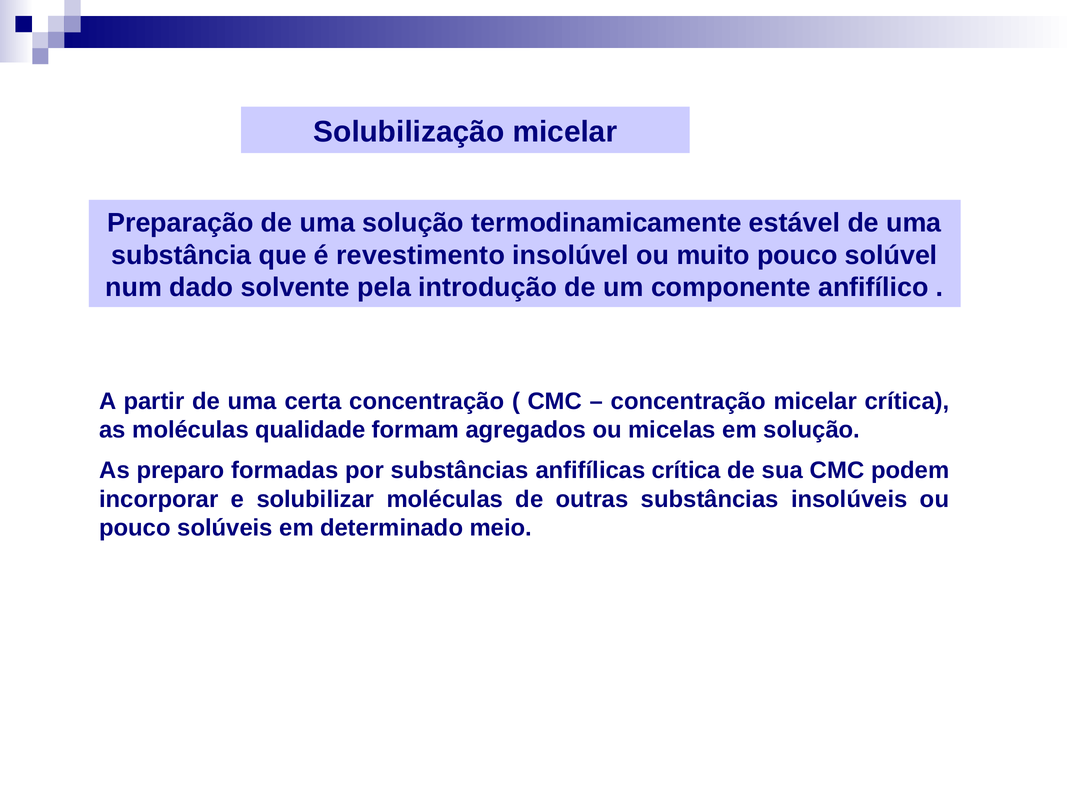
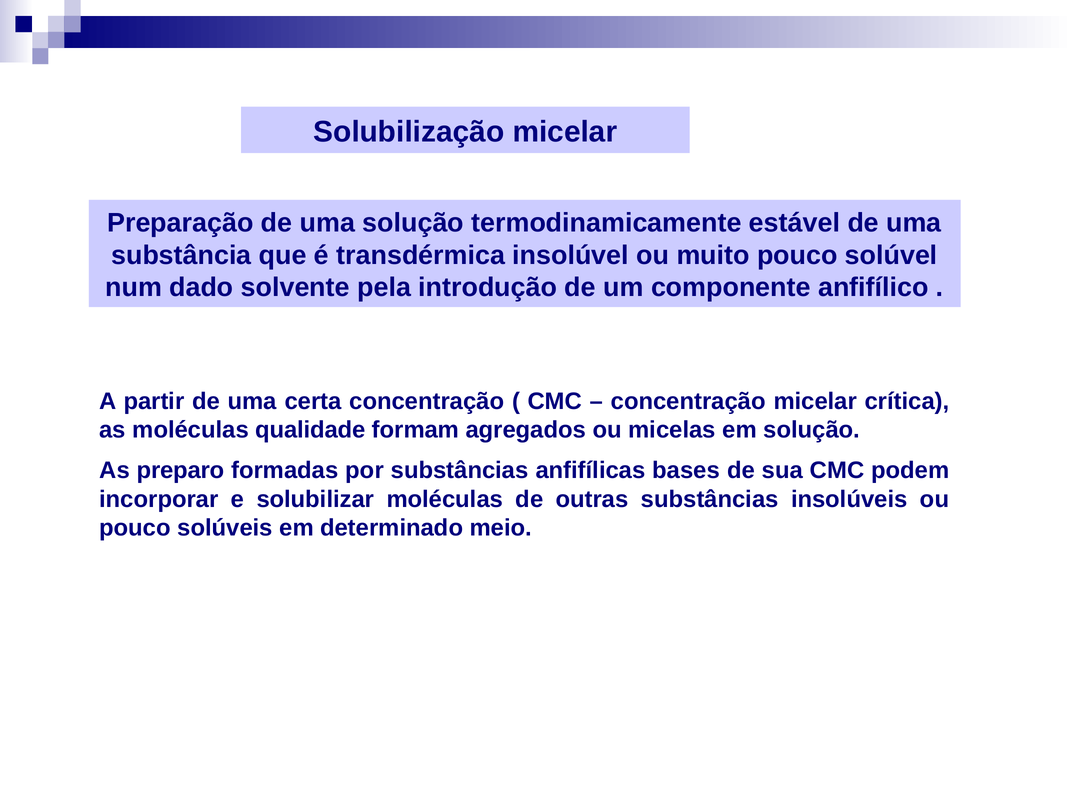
revestimento: revestimento -> transdérmica (421, 255)
anfifílicas crítica: crítica -> bases (686, 471)
